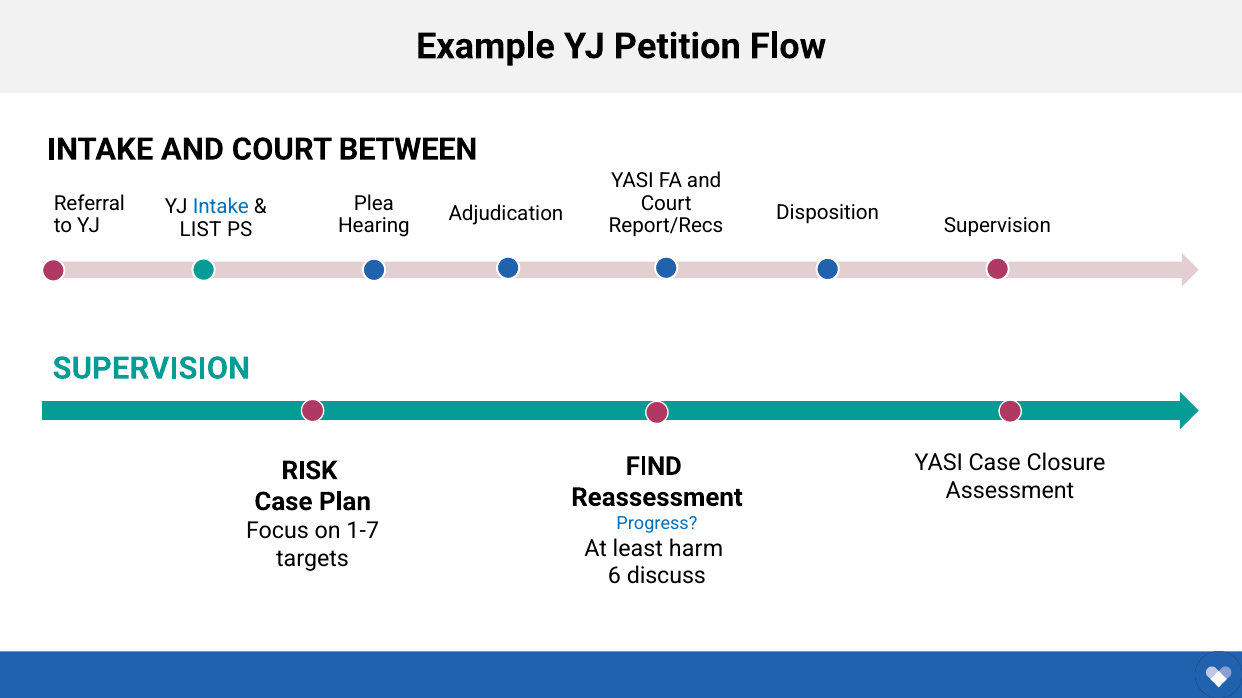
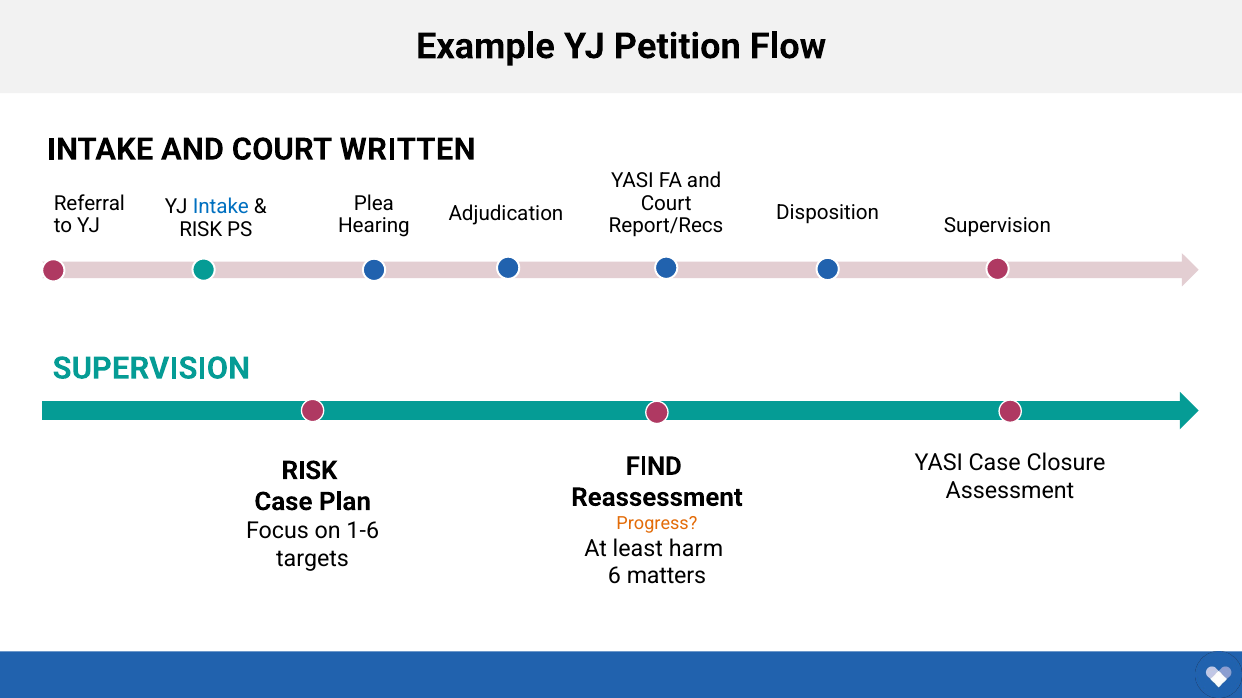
BETWEEN: BETWEEN -> WRITTEN (408, 150)
LIST: LIST -> RISK (201, 230)
Progress colour: blue -> orange (657, 524)
1-7: 1-7 -> 1-6 (363, 531)
discuss: discuss -> matters (666, 577)
